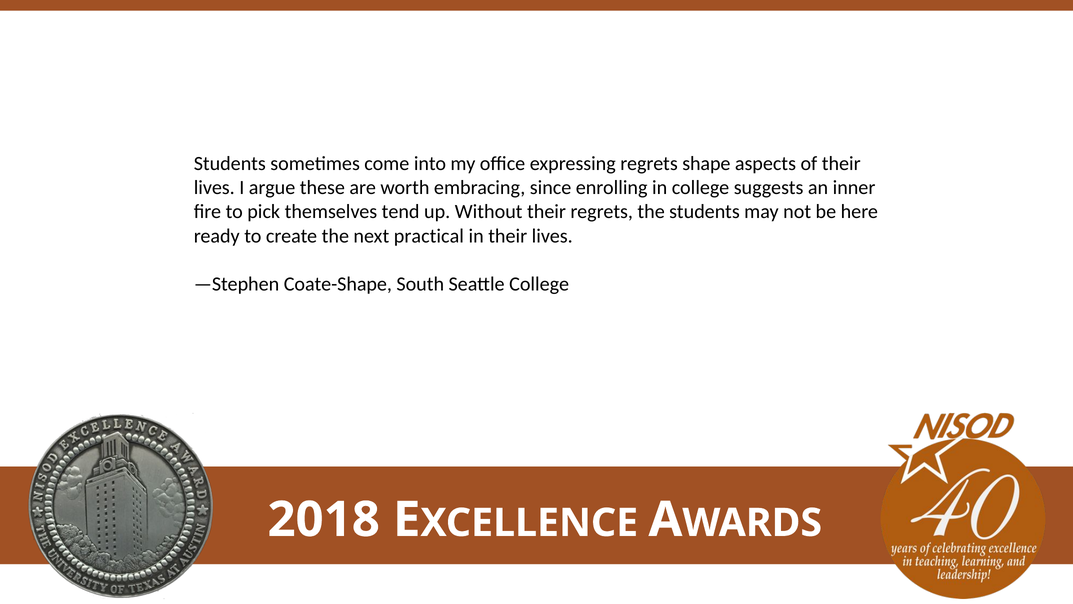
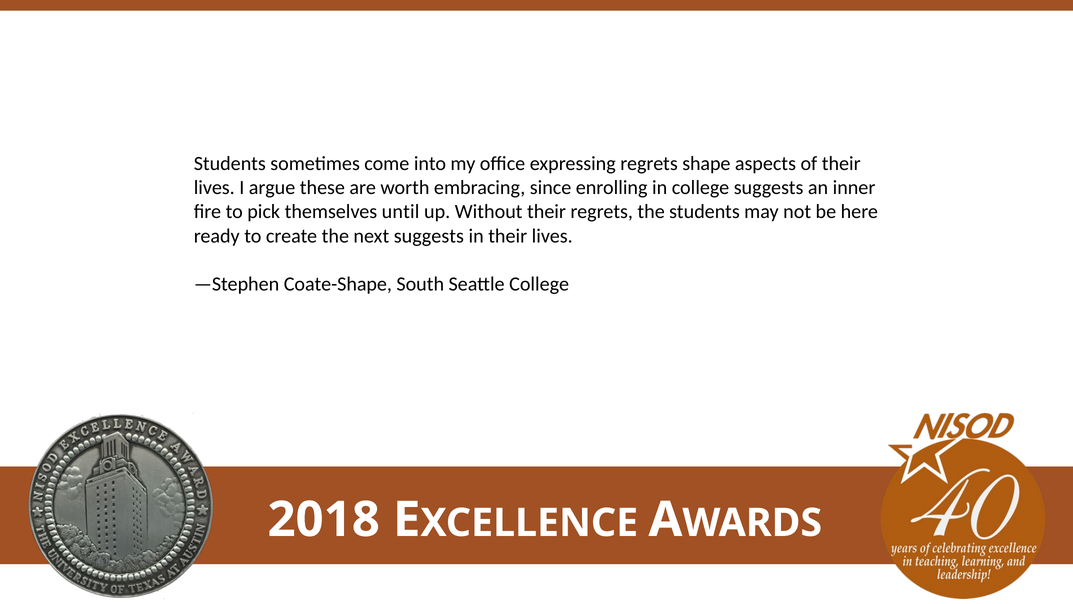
tend: tend -> until (401, 212)
next practical: practical -> suggests (429, 236)
